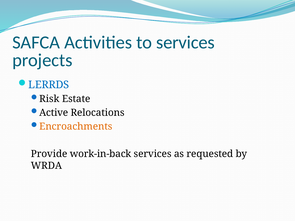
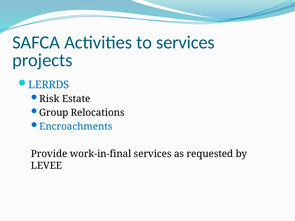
Active: Active -> Group (54, 113)
Encroachments colour: orange -> blue (76, 127)
work-in-back: work-in-back -> work-in-final (101, 154)
WRDA: WRDA -> LEVEE (47, 166)
